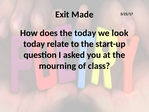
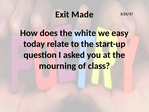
the today: today -> white (85, 33)
look: look -> easy (120, 33)
